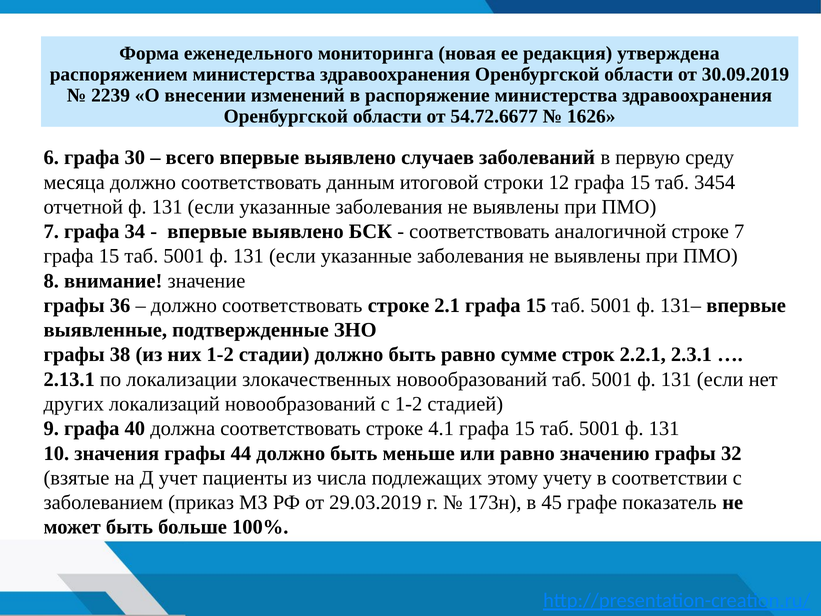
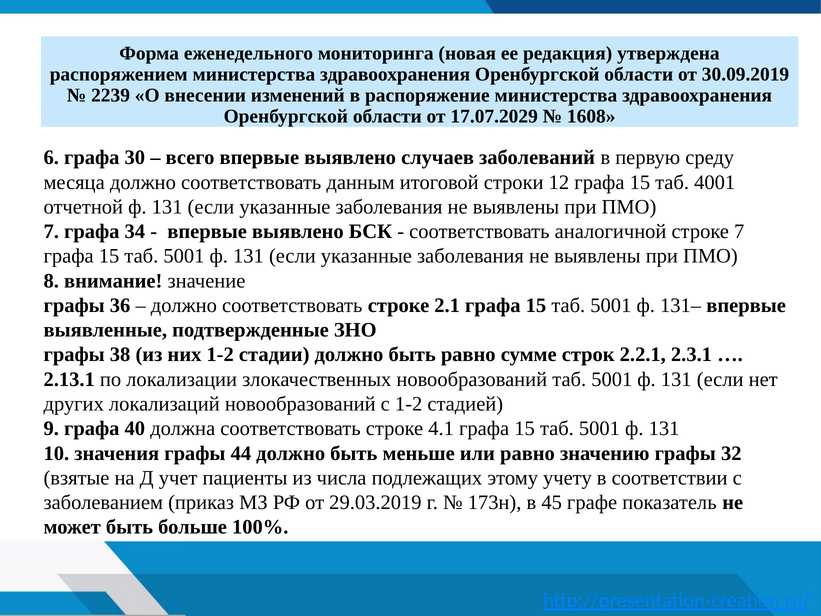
54.72.6677: 54.72.6677 -> 17.07.2029 (494, 116)
1626: 1626 -> 1608 (591, 116)
3454: 3454 -> 4001 (715, 182)
